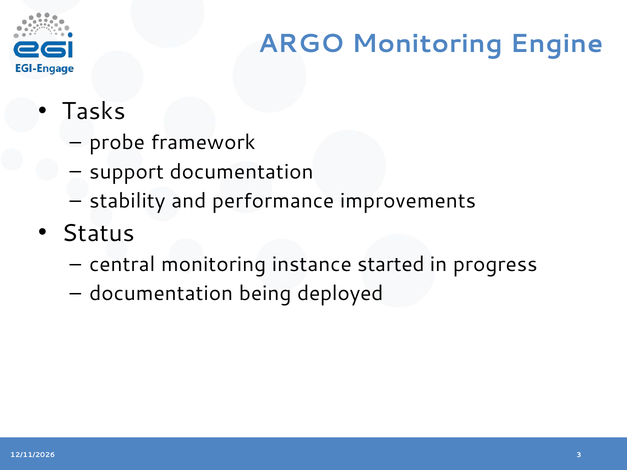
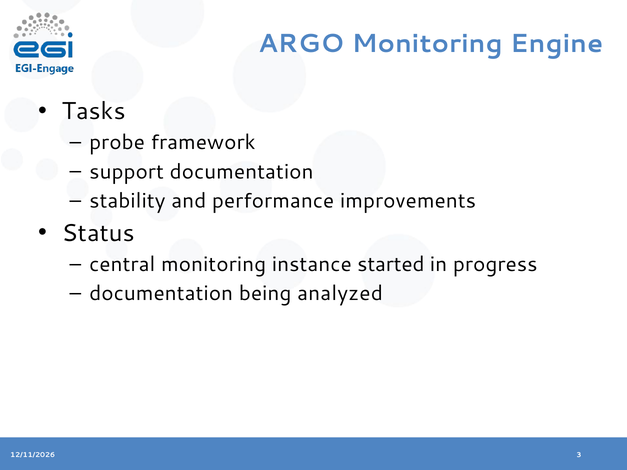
deployed: deployed -> analyzed (340, 294)
